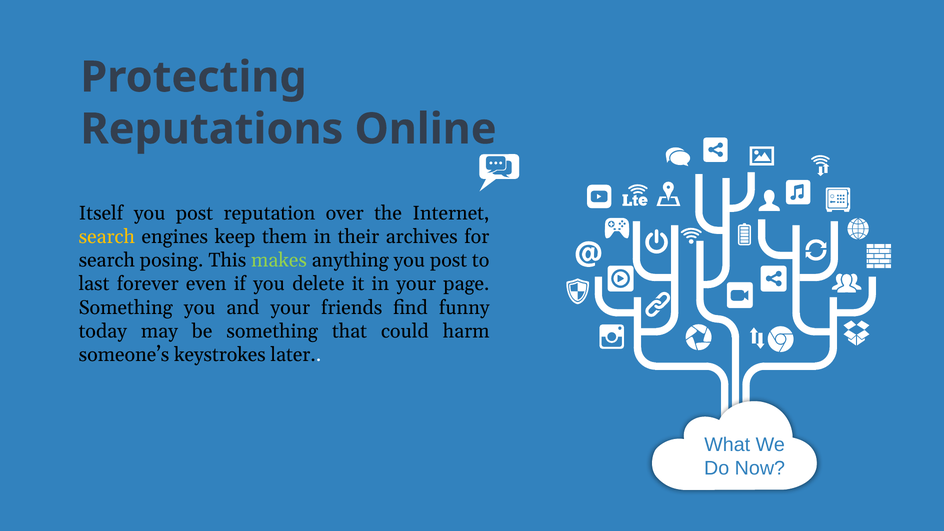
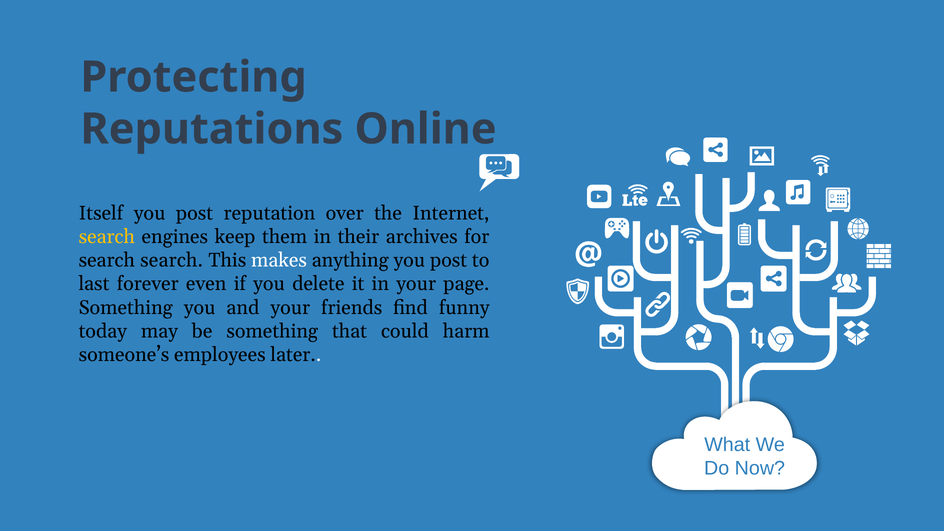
search posing: posing -> search (172, 260)
makes colour: light green -> white (279, 260)
keystrokes: keystrokes -> employees (220, 355)
